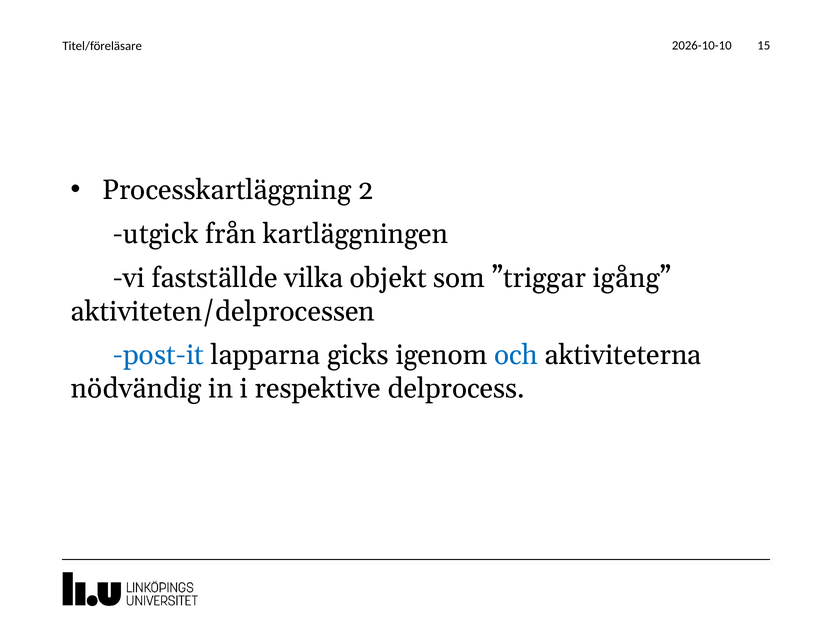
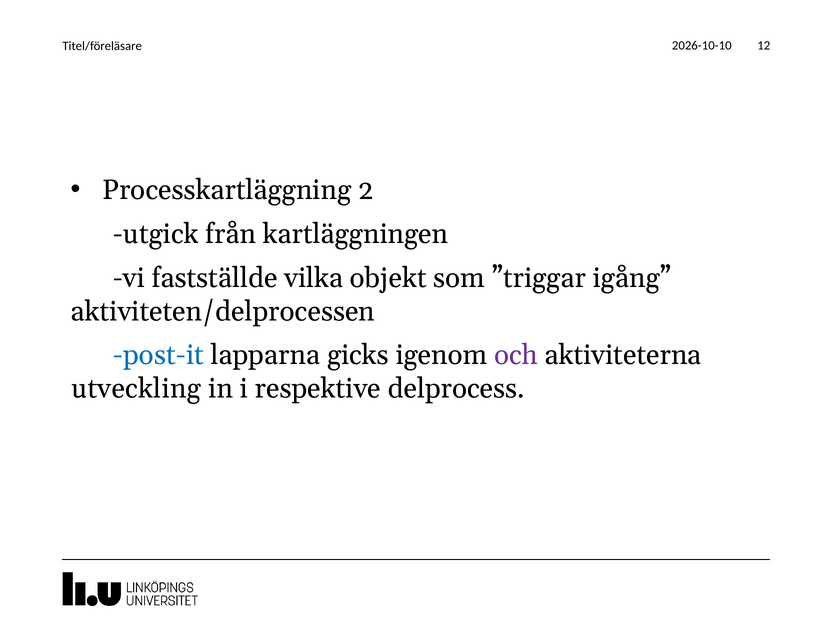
15: 15 -> 12 (764, 46)
och colour: blue -> purple (516, 355)
nödvändig: nödvändig -> utveckling (136, 389)
